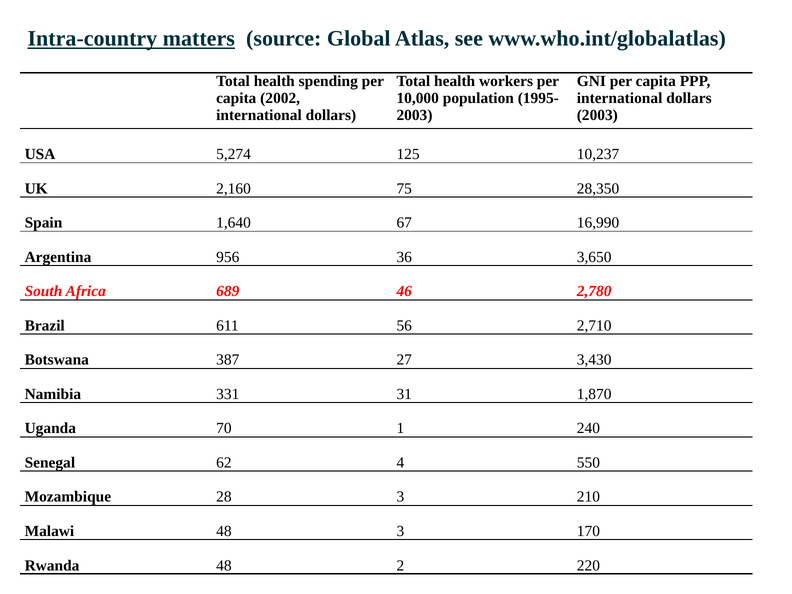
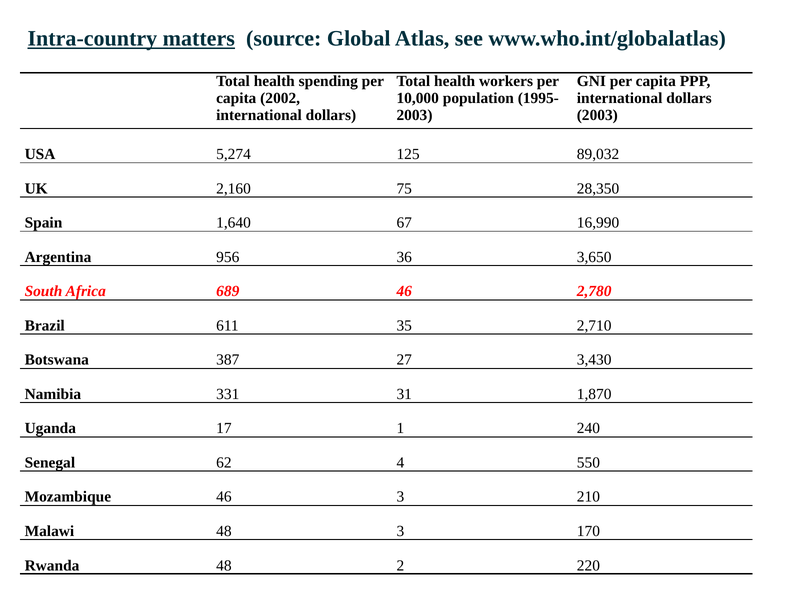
10,237: 10,237 -> 89,032 (598, 154)
56: 56 -> 35 (404, 326)
70: 70 -> 17 (224, 428)
Mozambique 28: 28 -> 46 (224, 497)
